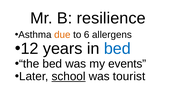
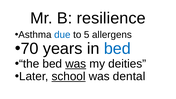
due colour: orange -> blue (62, 35)
6: 6 -> 5 (87, 35)
12: 12 -> 70 (30, 49)
was underline: none -> present (76, 64)
events: events -> deities (127, 64)
tourist: tourist -> dental (129, 76)
